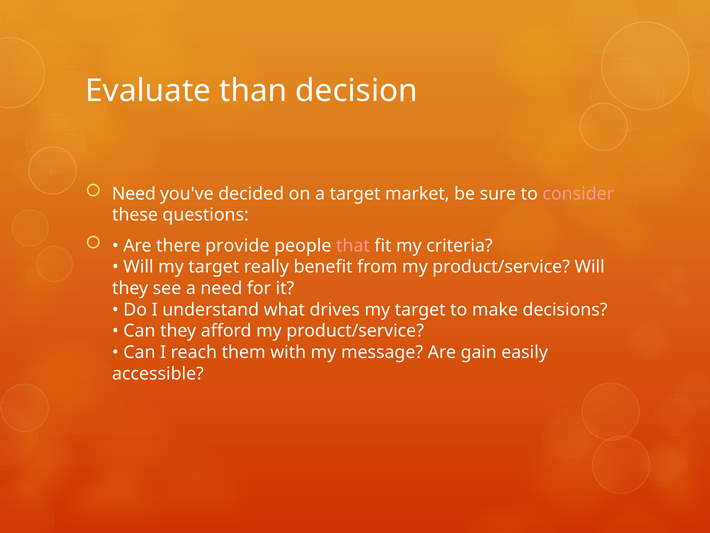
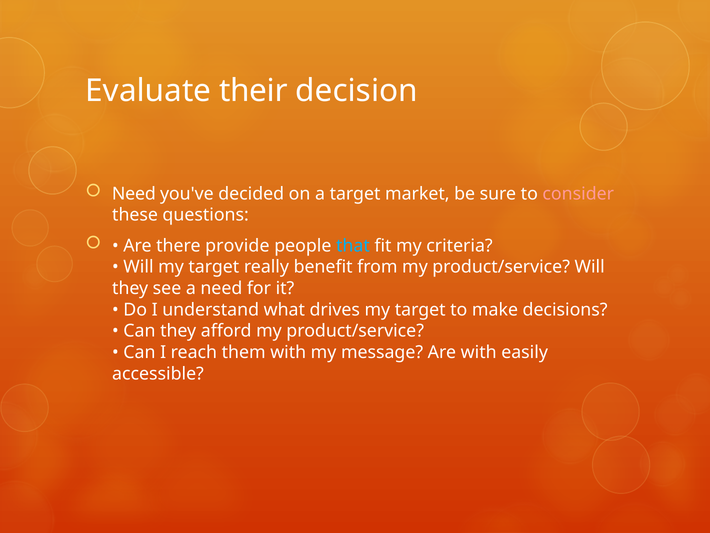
than: than -> their (253, 91)
that colour: pink -> light blue (353, 246)
Are gain: gain -> with (479, 352)
